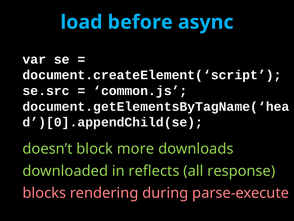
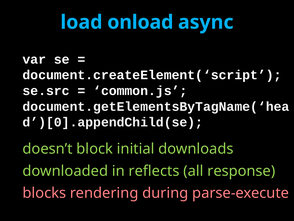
before: before -> onload (140, 22)
more: more -> initial (136, 149)
